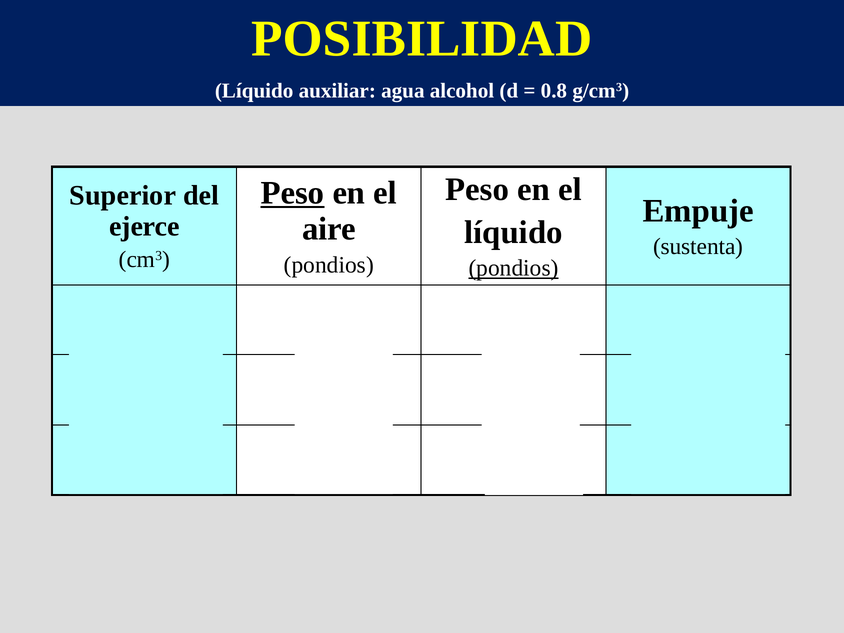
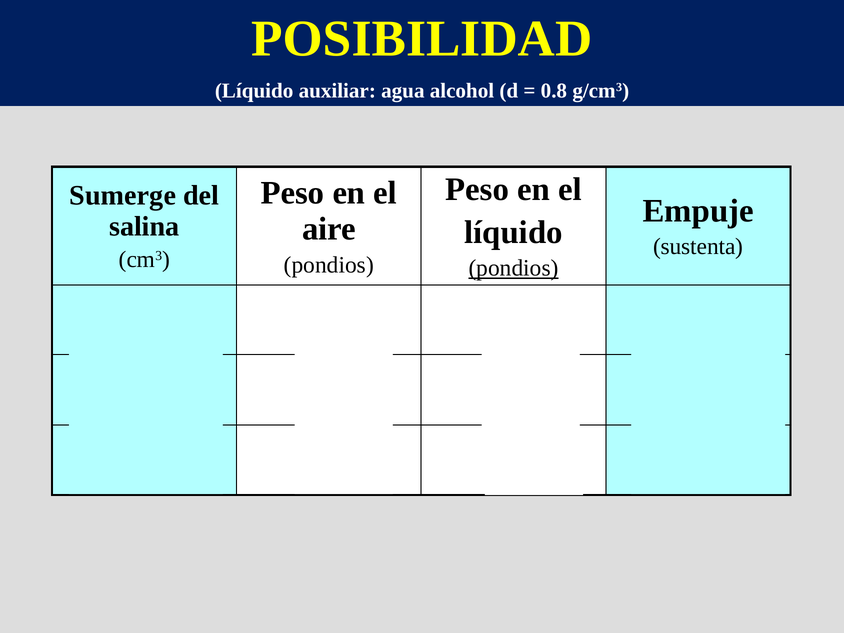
Peso underline: present -> none (293, 193)
Superior: Superior -> Sumerge (123, 195)
ejerce: ejerce -> salina (144, 226)
